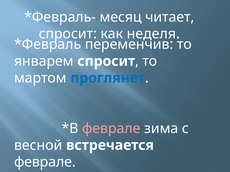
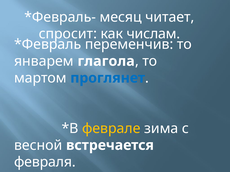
как неделя: неделя -> числам (153, 34)
январем спросит: спросит -> глагола (106, 61)
феврале colour: pink -> yellow (111, 129)
феврале: феврале -> февраля (45, 163)
